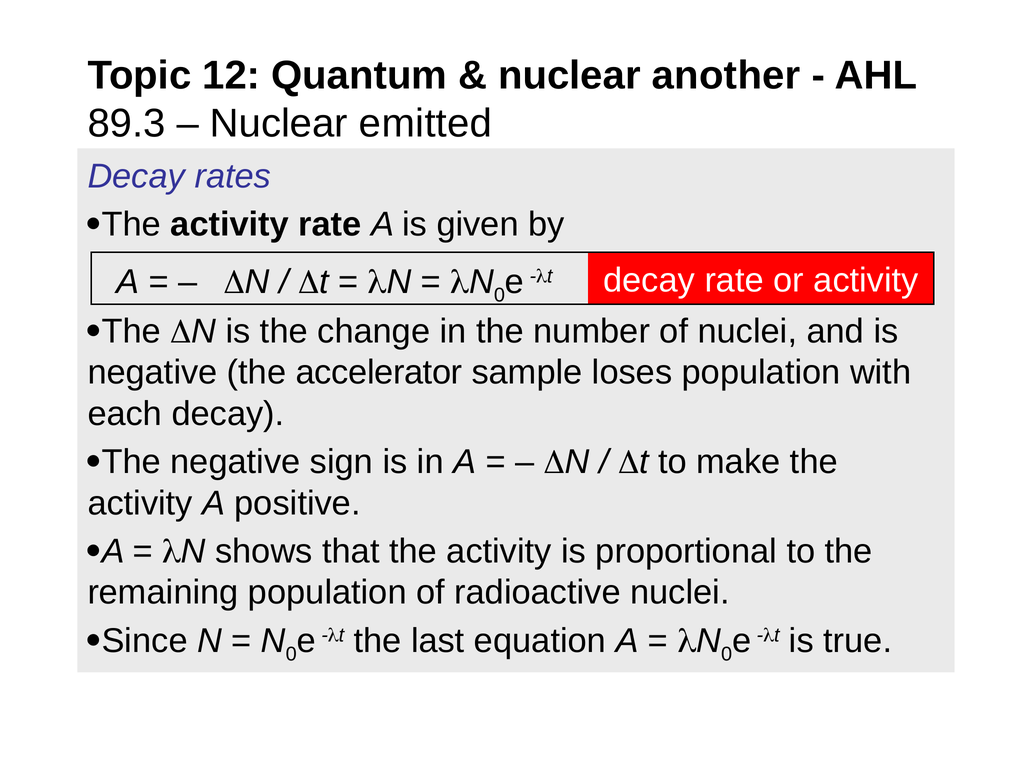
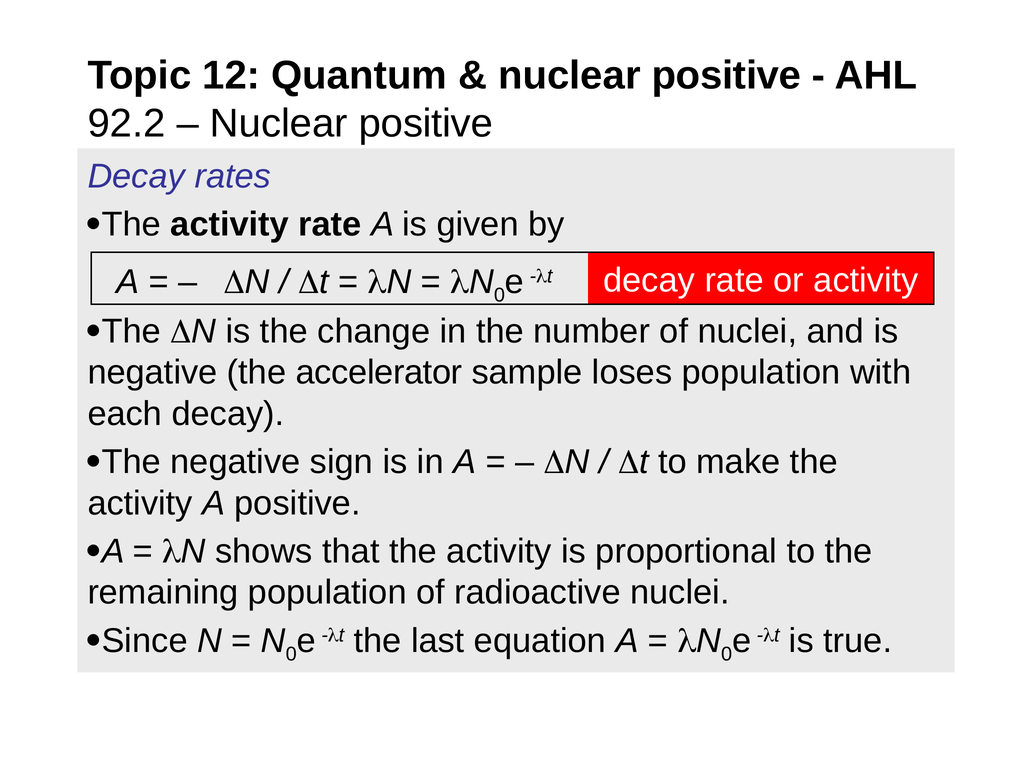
another: another -> positive (726, 76)
89.3: 89.3 -> 92.2 (126, 124)
emitted: emitted -> positive (426, 124)
